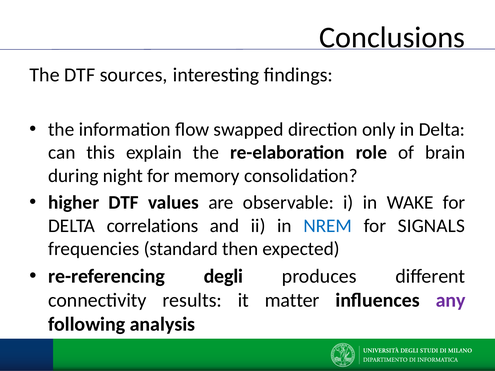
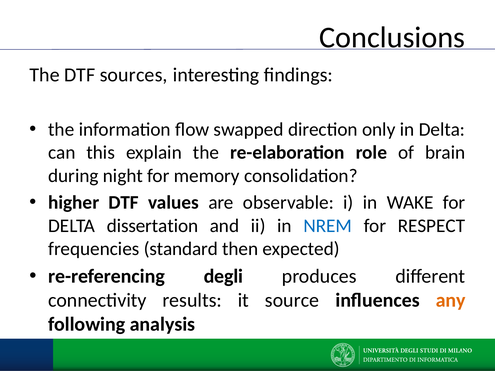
correlations: correlations -> dissertation (152, 226)
SIGNALS: SIGNALS -> RESPECT (431, 226)
matter: matter -> source (292, 300)
any colour: purple -> orange (451, 300)
